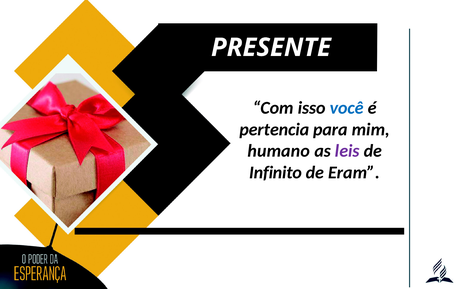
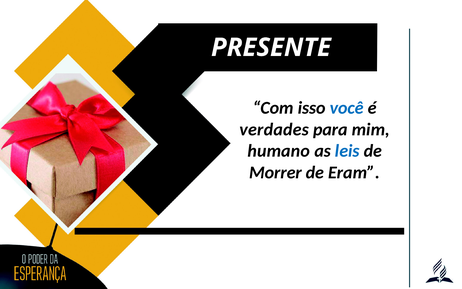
pertencia: pertencia -> verdades (274, 129)
leis colour: purple -> blue (347, 151)
Infinito: Infinito -> Morrer (276, 172)
